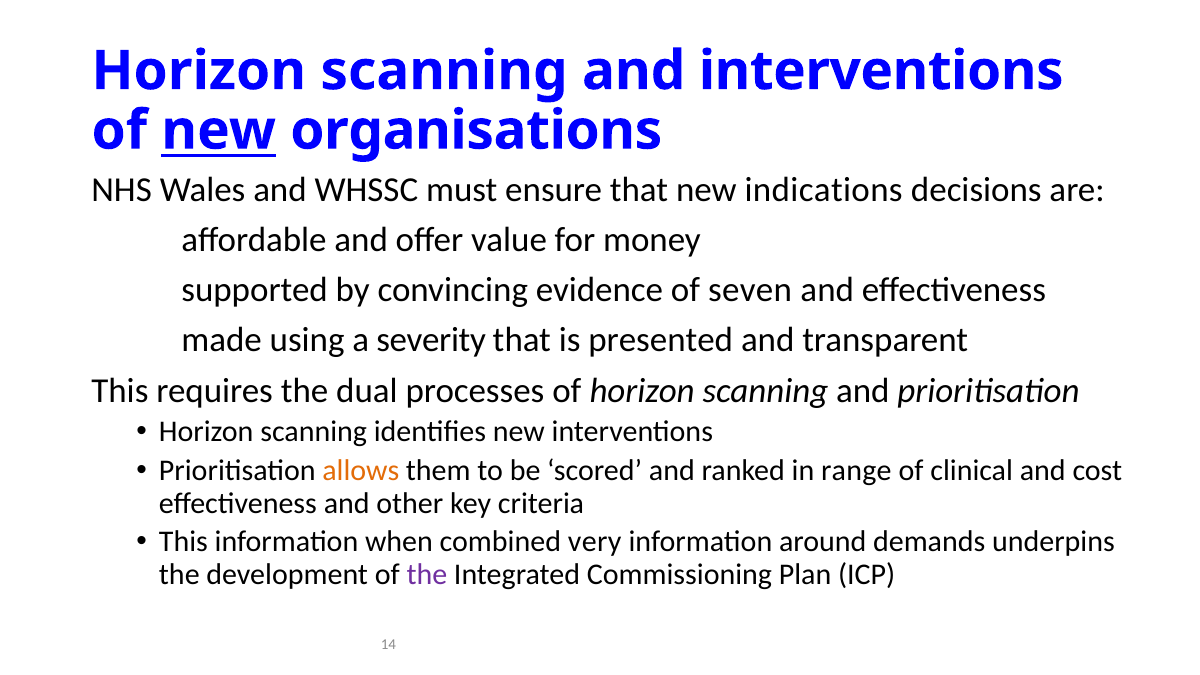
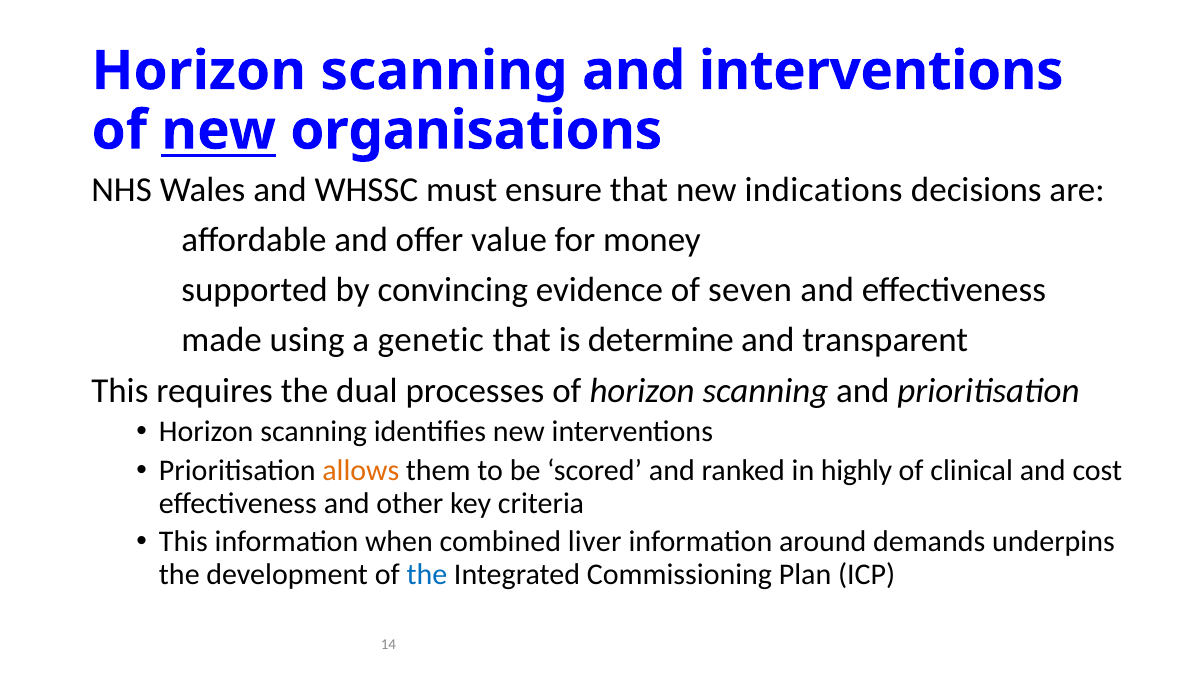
severity: severity -> genetic (431, 340)
presented: presented -> determine (661, 340)
range: range -> highly (857, 471)
very: very -> liver (595, 542)
the colour: purple -> blue (427, 574)
